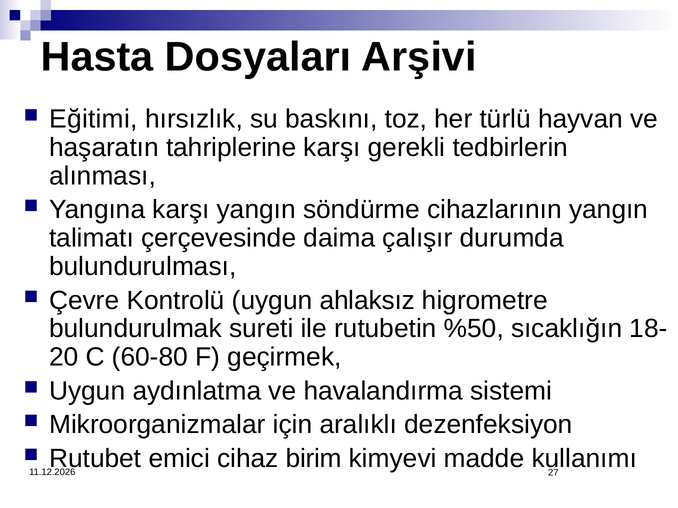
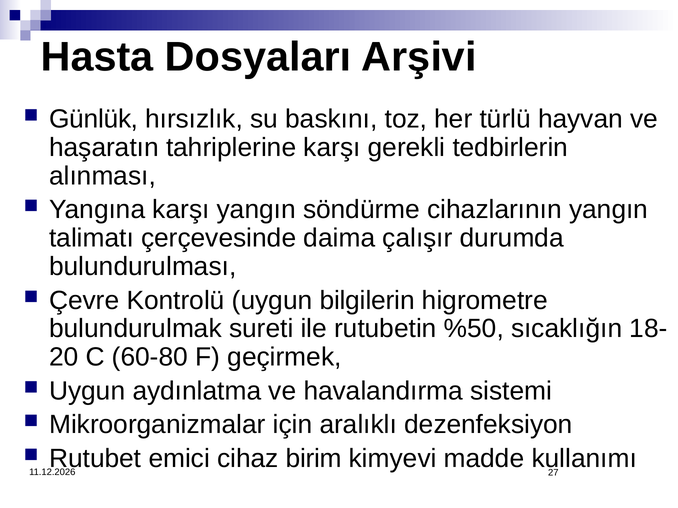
Eğitimi: Eğitimi -> Günlük (94, 119)
ahlaksız: ahlaksız -> bilgilerin (367, 301)
